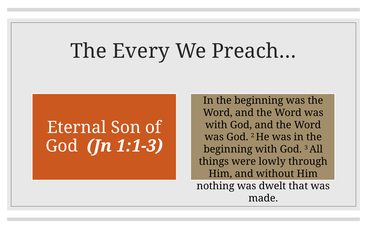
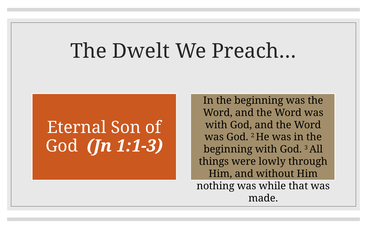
Every: Every -> Dwelt (141, 51)
dwelt: dwelt -> while (272, 186)
